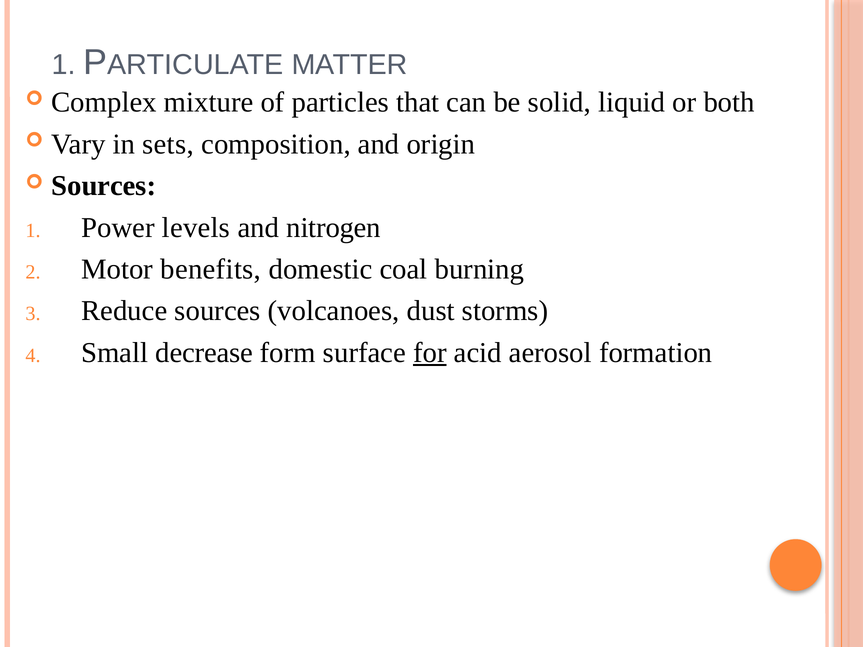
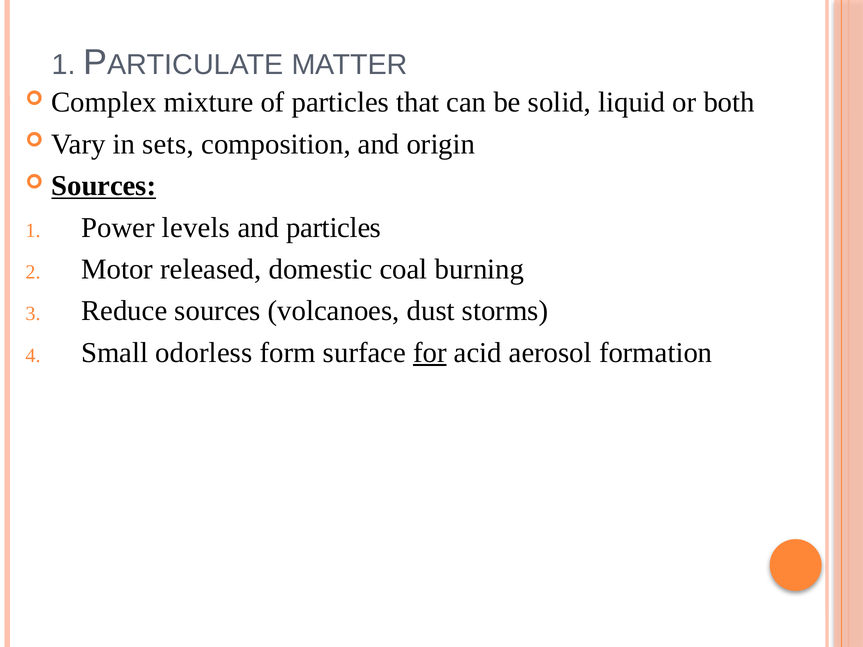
Sources underline: none -> present (104, 186)
and nitrogen: nitrogen -> particles (334, 228)
benefits: benefits -> released (211, 269)
decrease: decrease -> odorless (204, 353)
